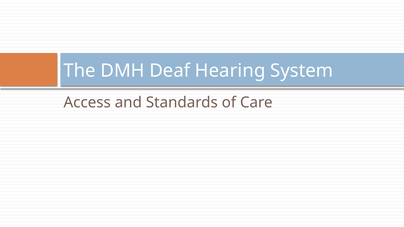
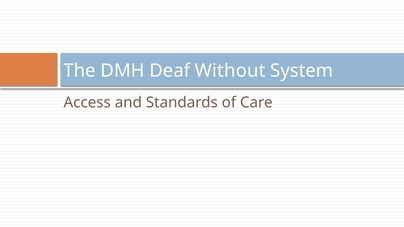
Hearing: Hearing -> Without (230, 71)
